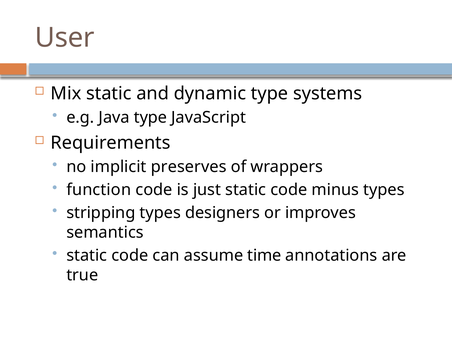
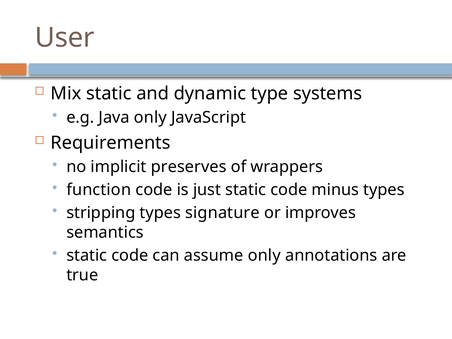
Java type: type -> only (150, 118)
designers: designers -> signature (222, 213)
assume time: time -> only (264, 255)
